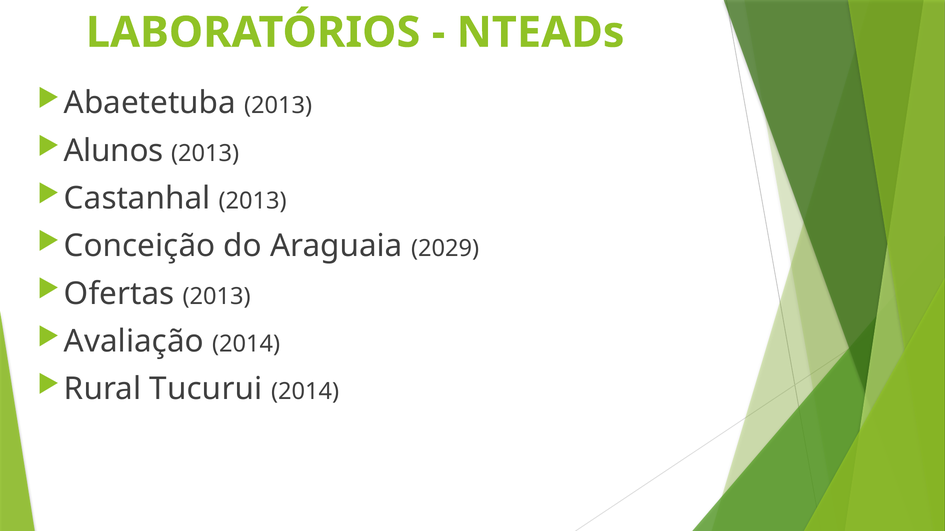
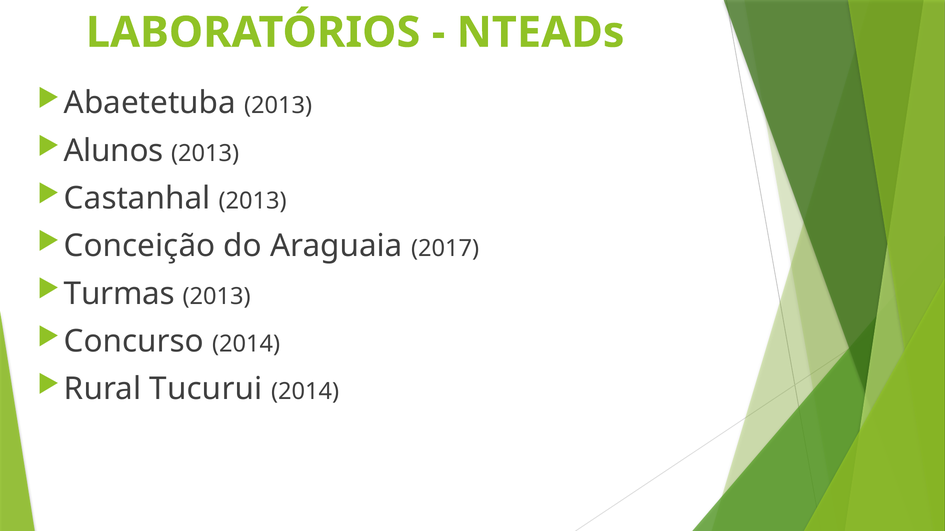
2029: 2029 -> 2017 (445, 249)
Ofertas: Ofertas -> Turmas (119, 294)
Avaliação: Avaliação -> Concurso (134, 342)
